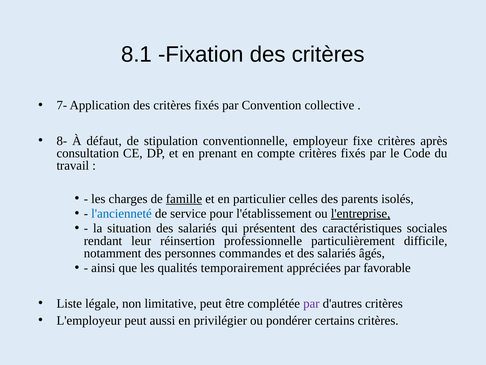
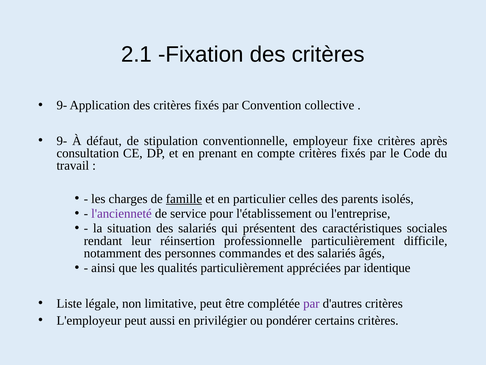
8.1: 8.1 -> 2.1 (137, 54)
7-: 7- -> 9- (62, 105)
8-: 8- -> 9- (62, 141)
l'ancienneté colour: blue -> purple (121, 213)
l'entreprise underline: present -> none (361, 213)
qualités temporairement: temporairement -> particulièrement (242, 268)
favorable: favorable -> identique (387, 268)
